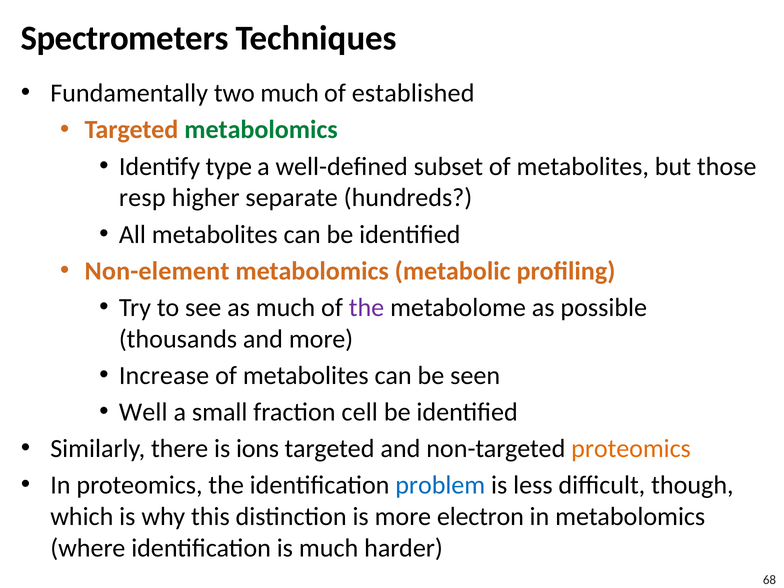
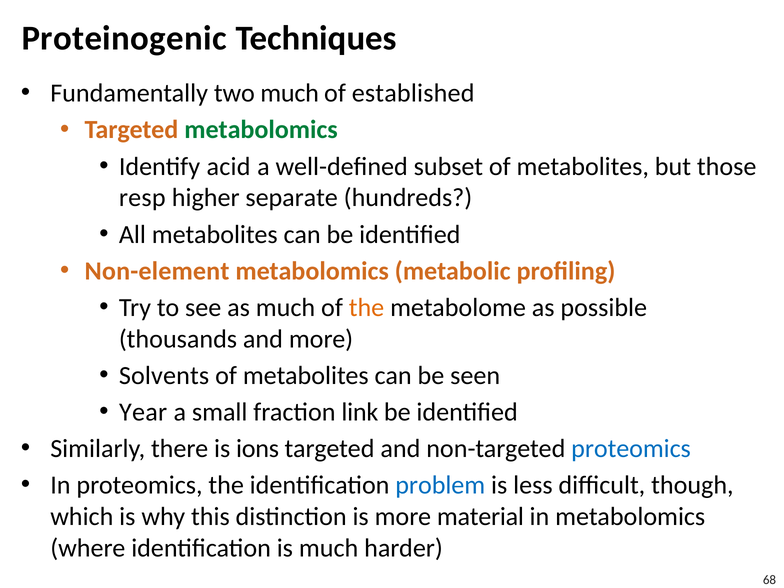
Spectrometers: Spectrometers -> Proteinogenic (124, 38)
type: type -> acid (229, 166)
the colour: purple -> orange (366, 308)
Increase: Increase -> Solvents (164, 375)
Well: Well -> Year (143, 412)
cell: cell -> link (360, 412)
proteomics colour: orange -> blue (631, 449)
electron: electron -> material (480, 517)
